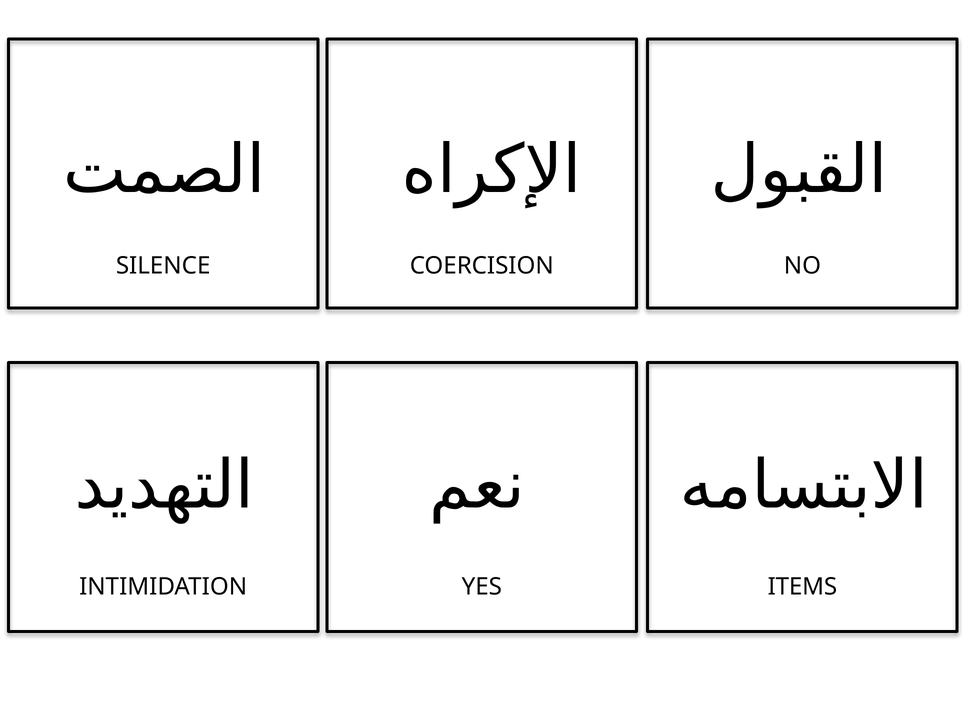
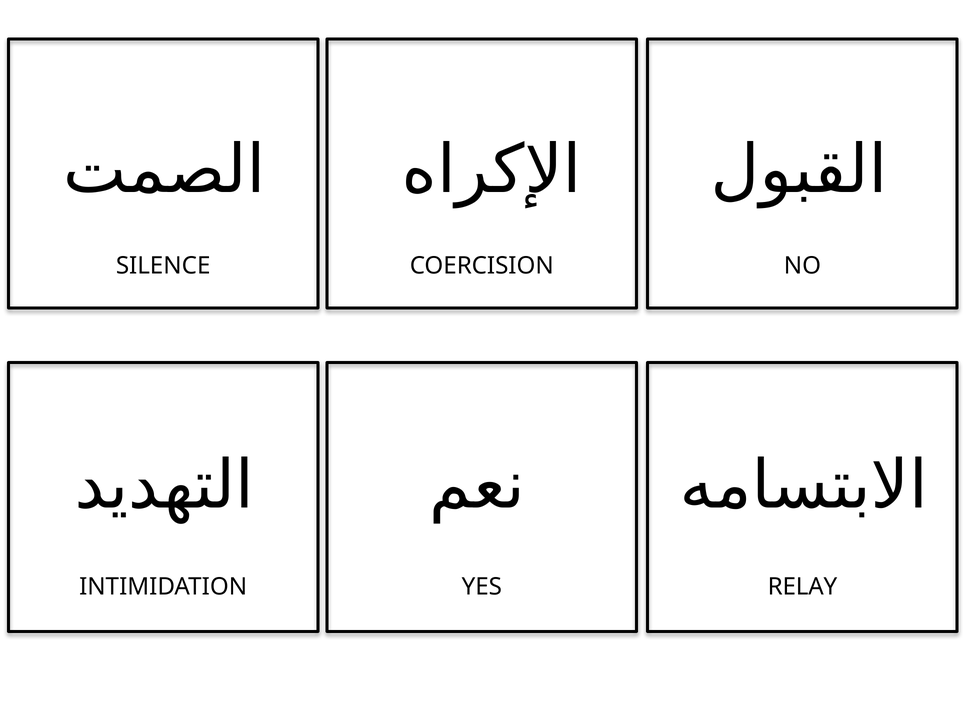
ITEMS: ITEMS -> RELAY (802, 586)
